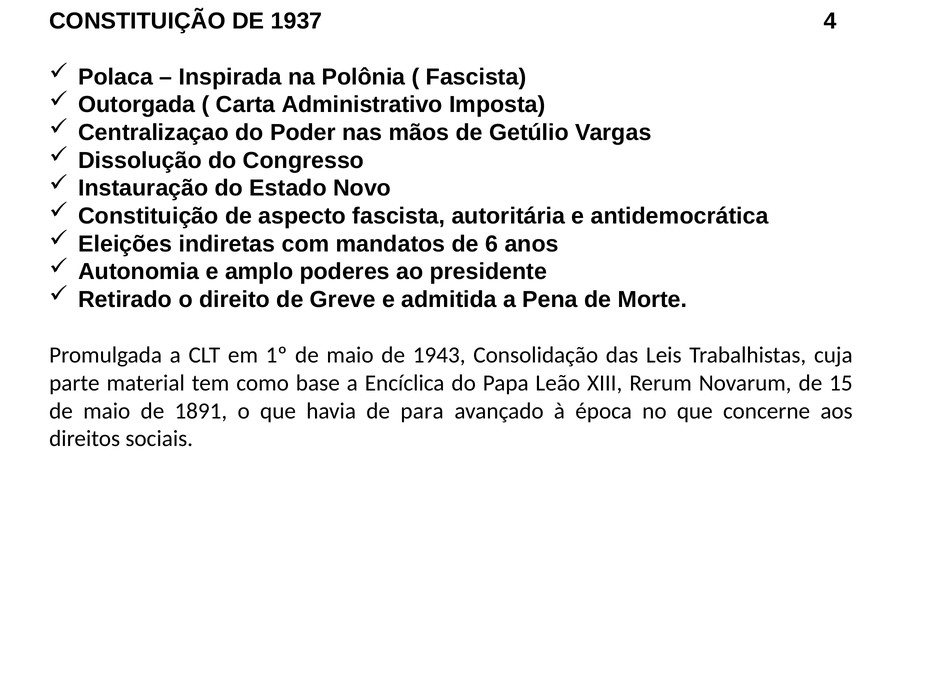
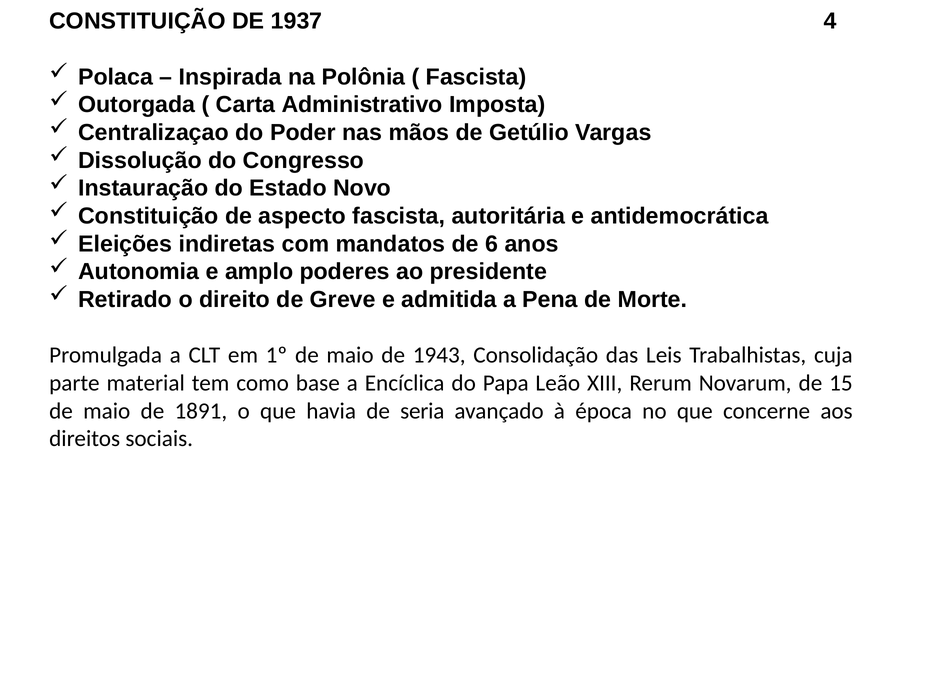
para: para -> seria (422, 411)
